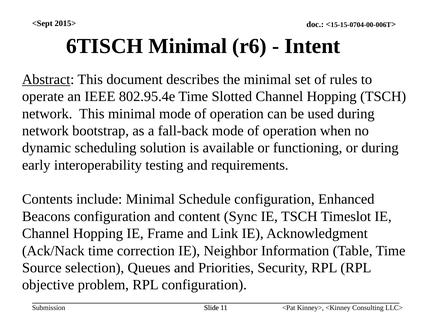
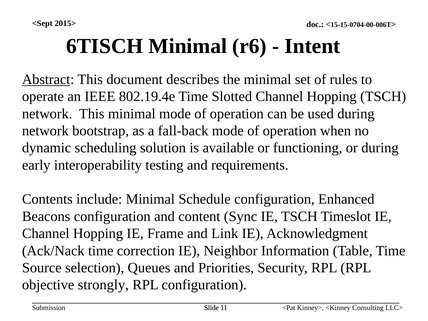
802.95.4e: 802.95.4e -> 802.19.4e (147, 97)
problem: problem -> strongly (103, 285)
